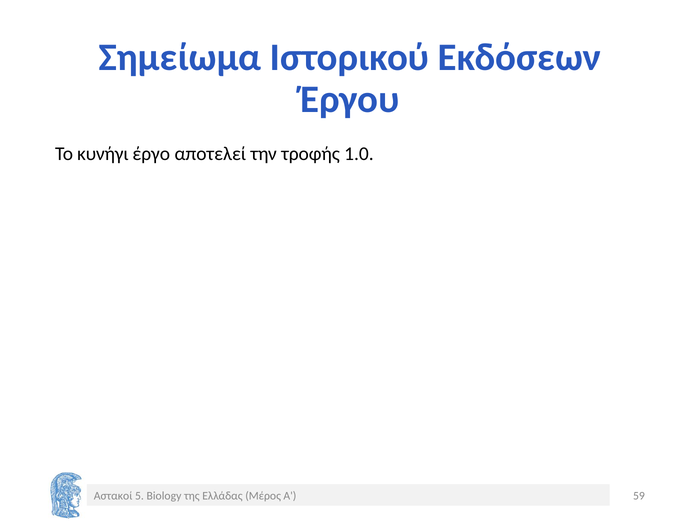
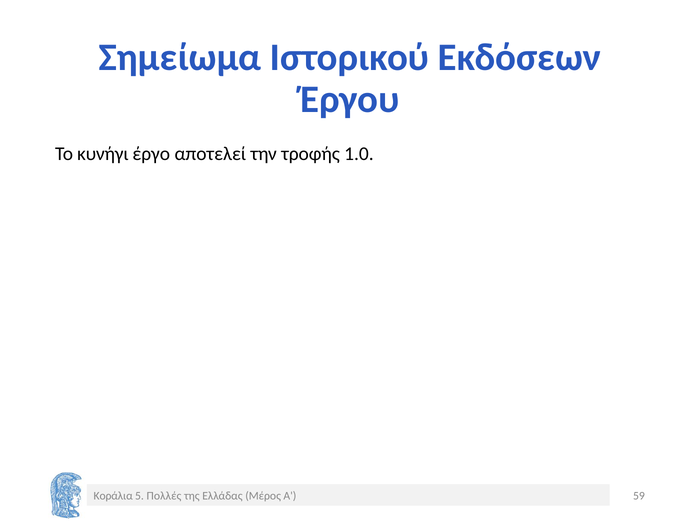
Αστακοί: Αστακοί -> Κοράλια (113, 496)
Biology: Biology -> Πολλές (164, 496)
